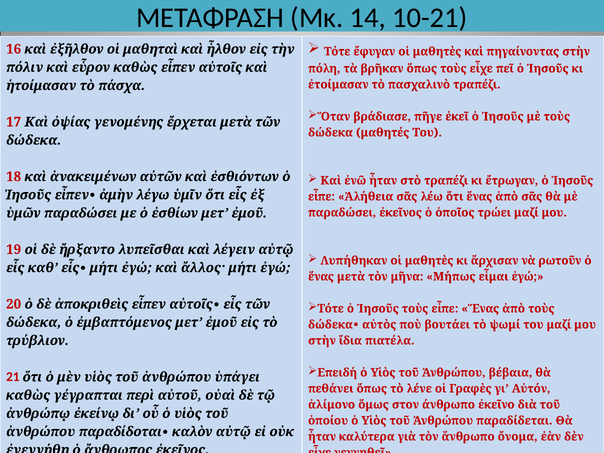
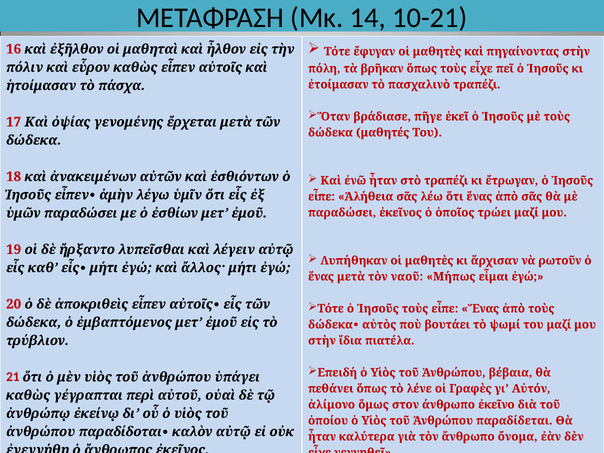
μῆνα: μῆνα -> ναοῦ (407, 277)
